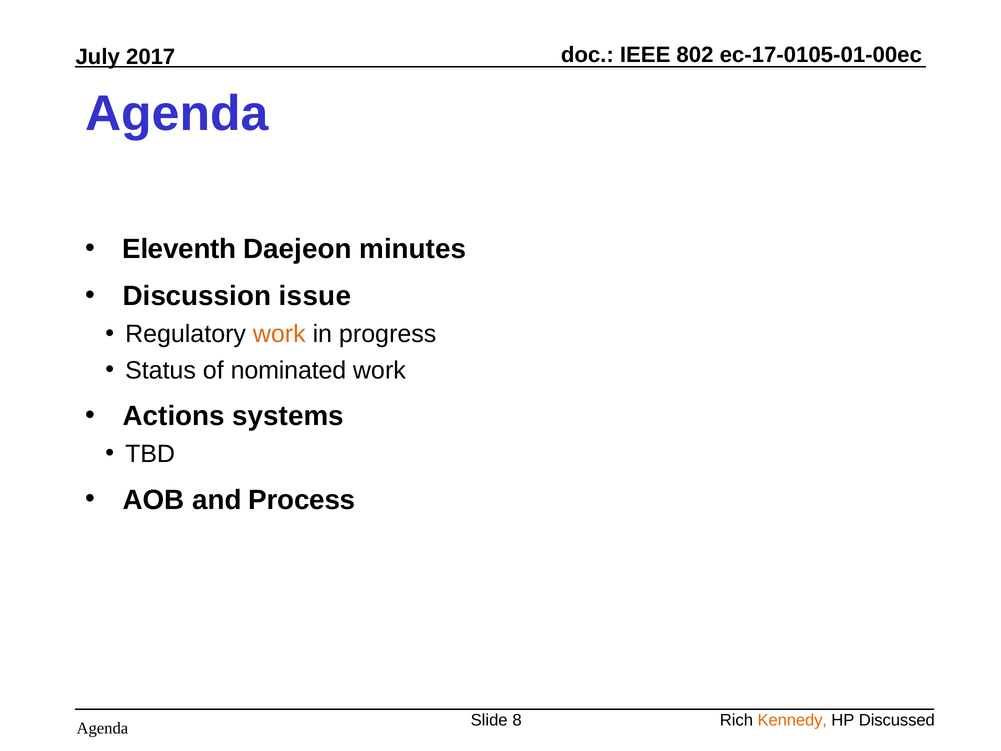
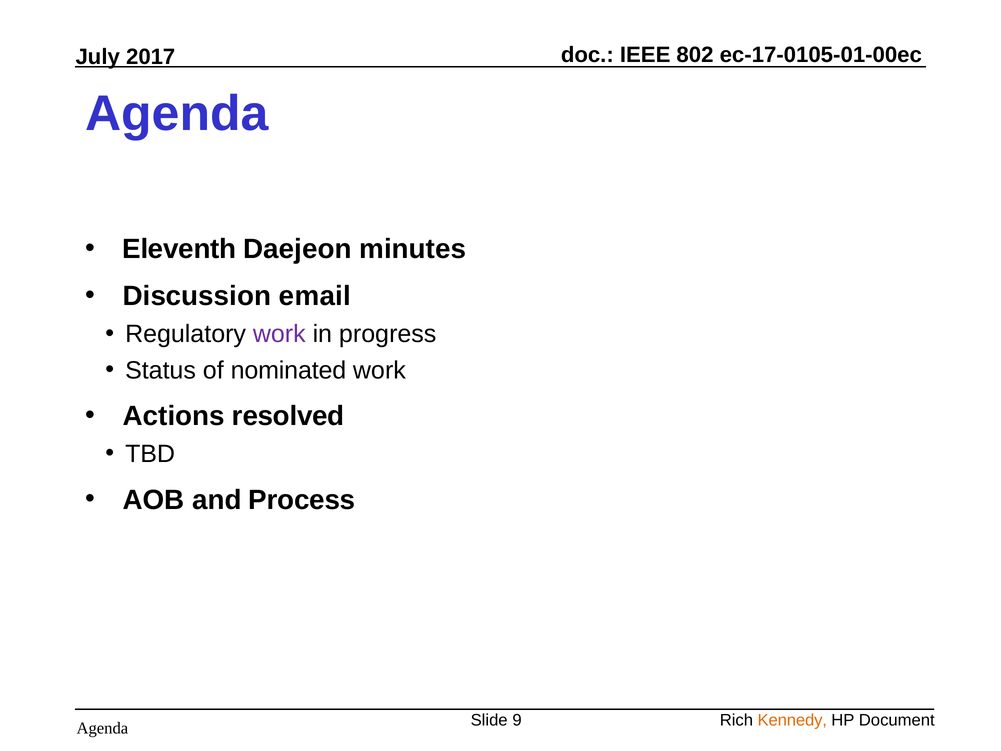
issue: issue -> email (315, 296)
work colour: orange -> purple (279, 334)
systems: systems -> resolved (288, 416)
8: 8 -> 9 (517, 720)
Discussed: Discussed -> Document (897, 720)
